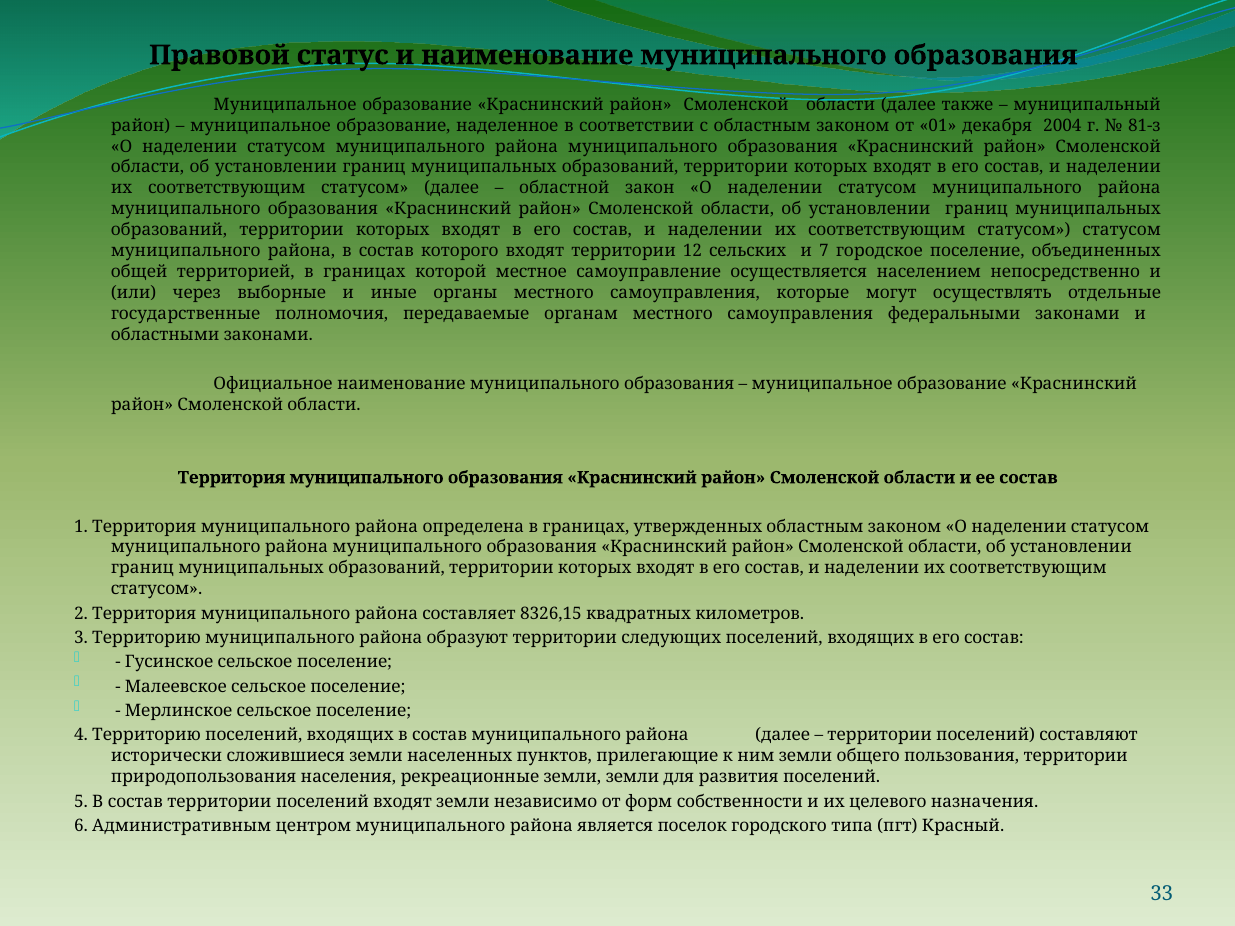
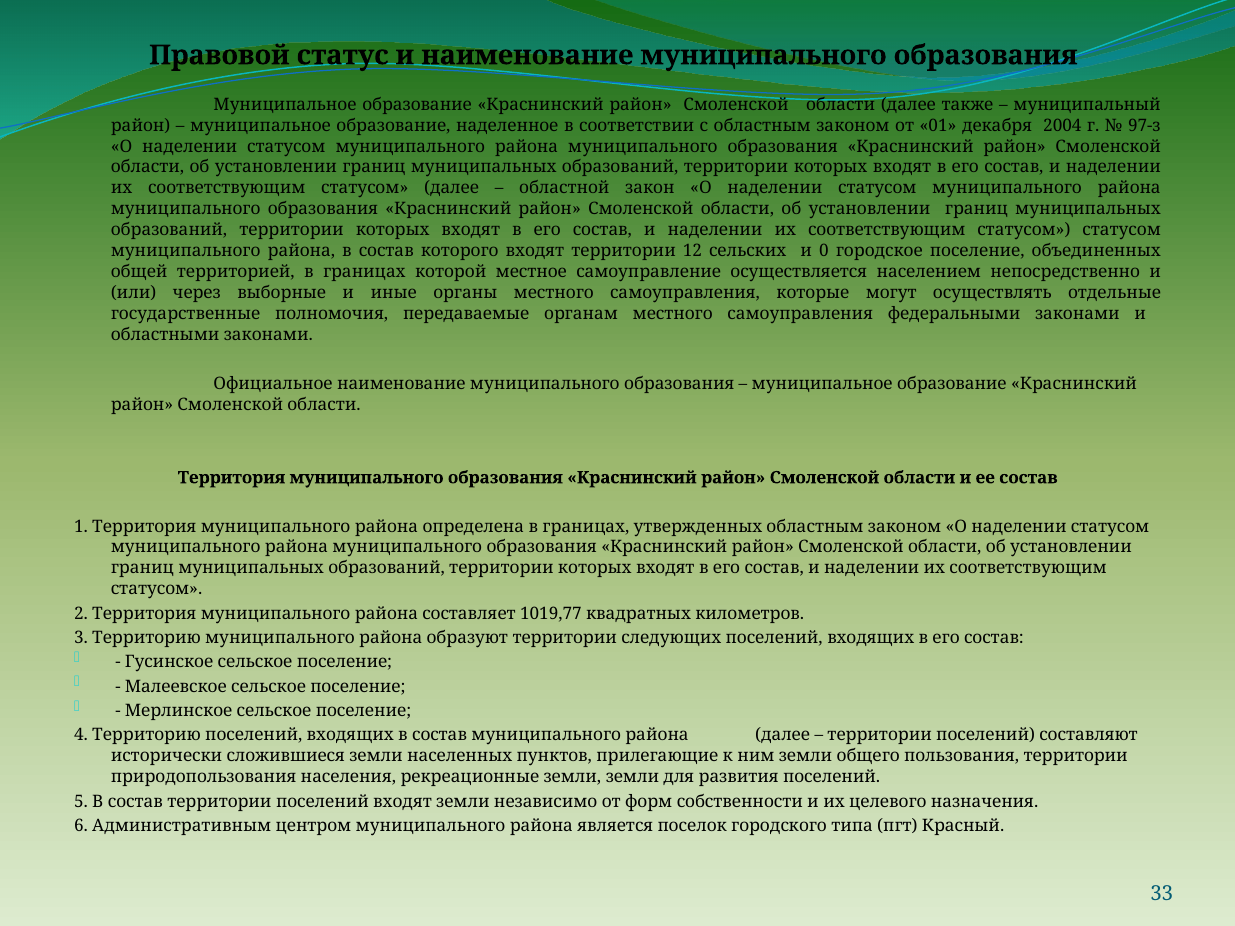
81-з: 81-з -> 97-з (1144, 125)
7: 7 -> 0 (824, 251)
8326,15: 8326,15 -> 1019,77 (551, 614)
